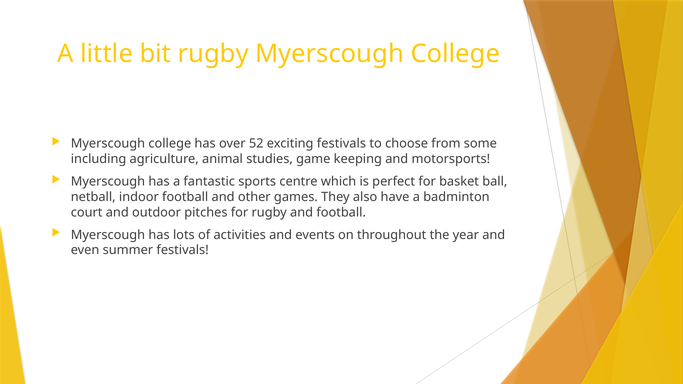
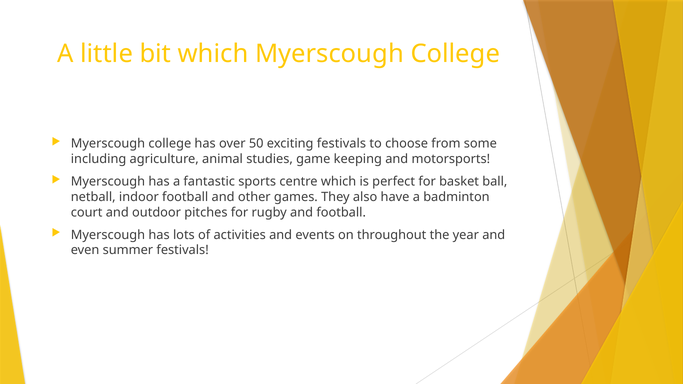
bit rugby: rugby -> which (213, 54)
52: 52 -> 50 (256, 144)
